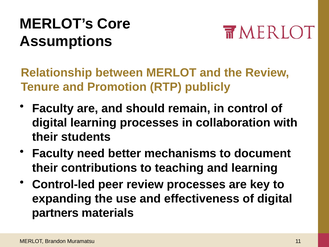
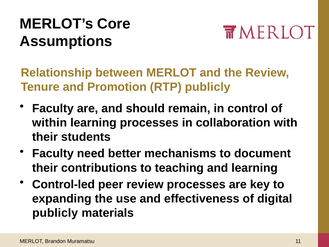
digital: digital -> within (50, 123)
partners: partners -> publicly (55, 213)
